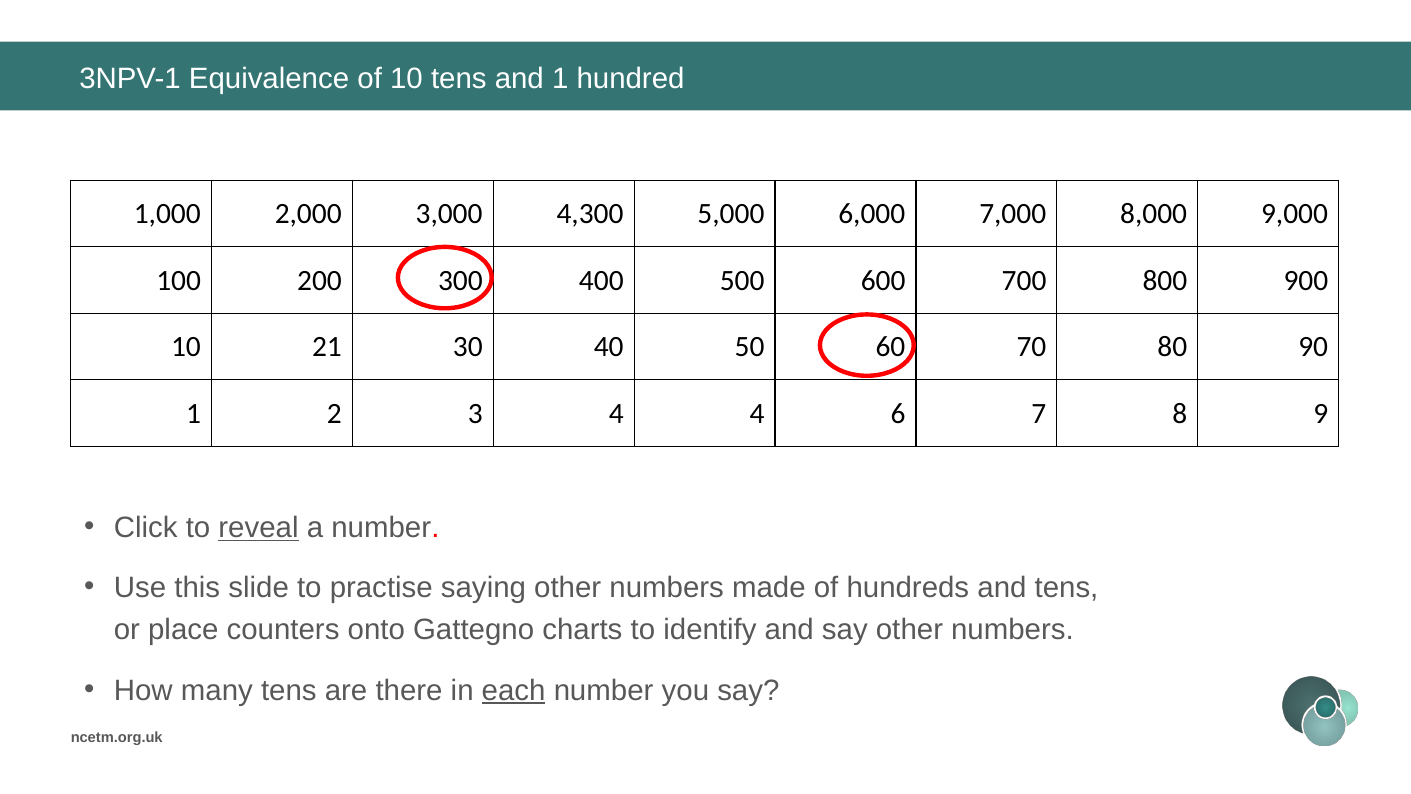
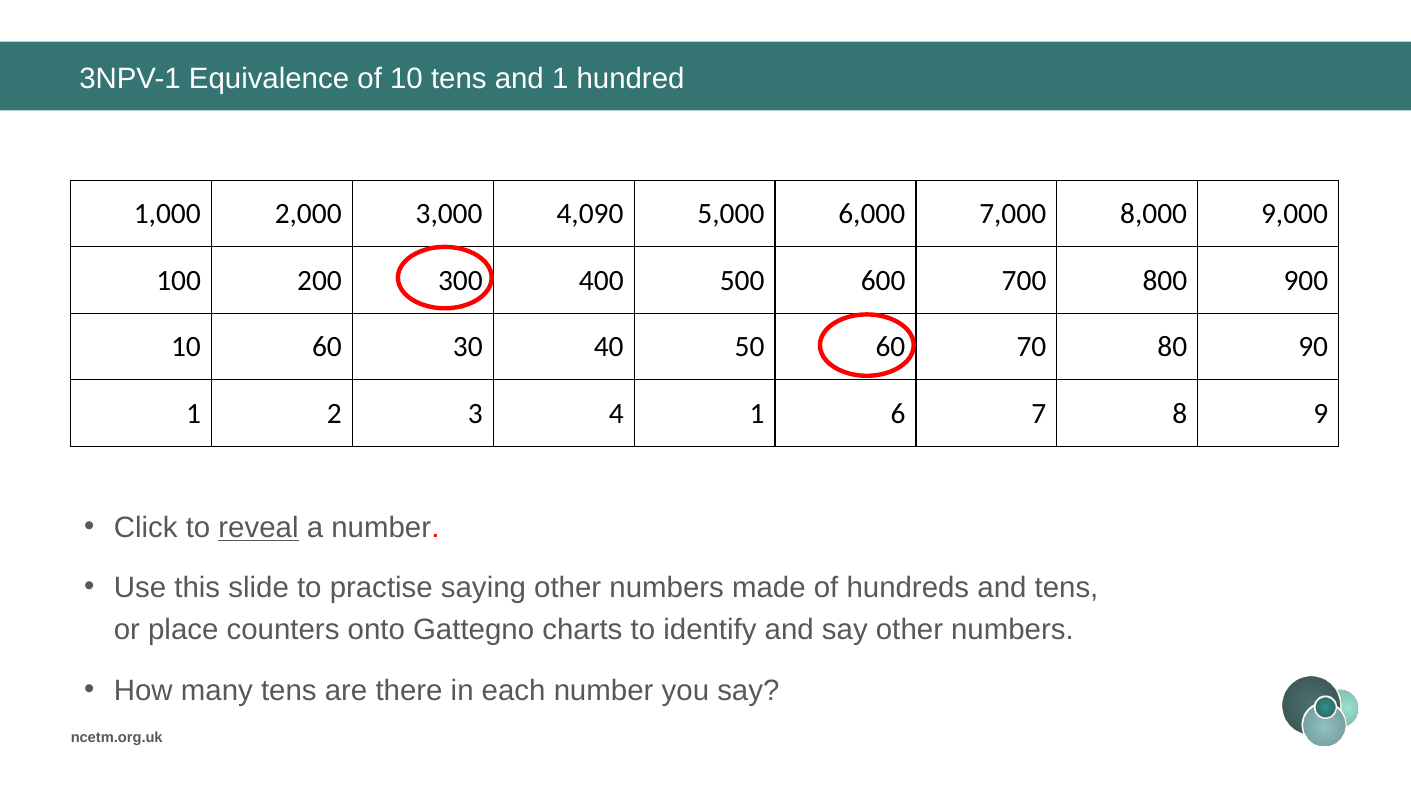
4,300: 4,300 -> 4,090 (590, 214)
10 21: 21 -> 60 (327, 347)
4 4: 4 -> 1 (757, 413)
each underline: present -> none (514, 690)
